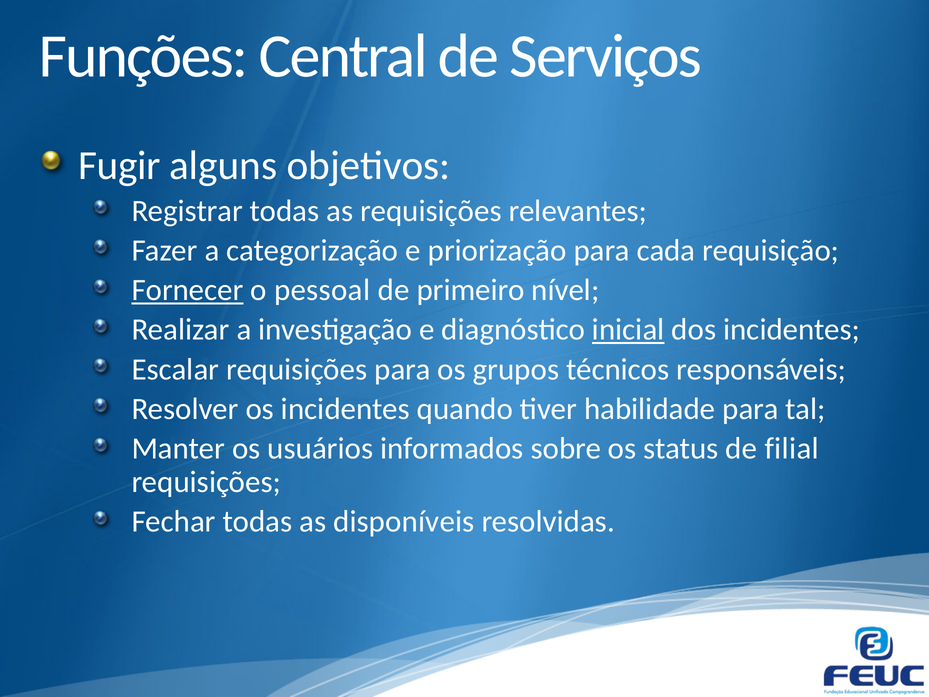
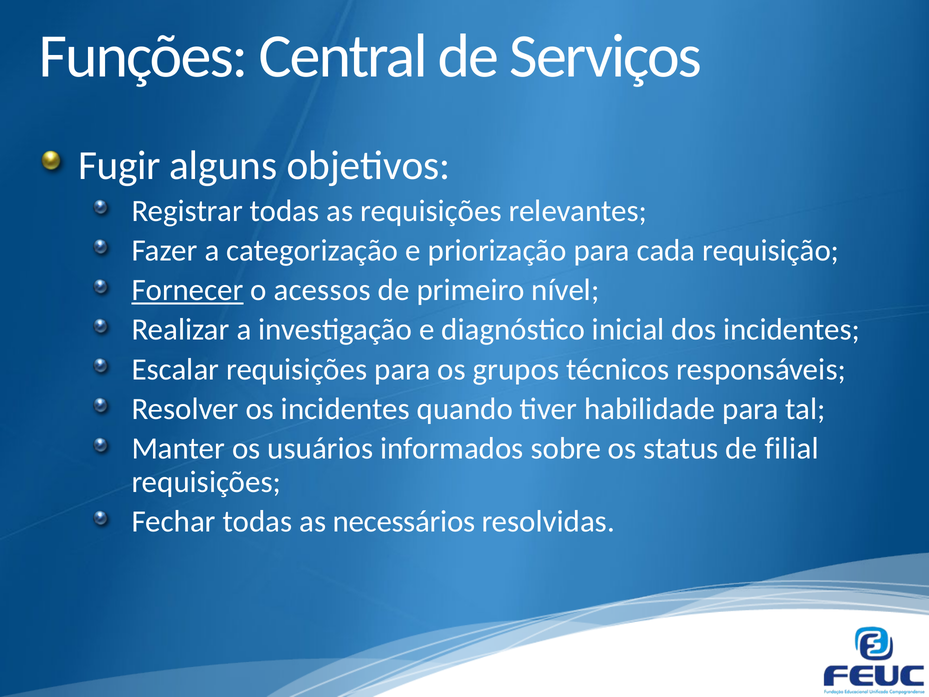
pessoal: pessoal -> acessos (322, 290)
inicial underline: present -> none (628, 330)
disponíveis: disponíveis -> necessários (404, 521)
